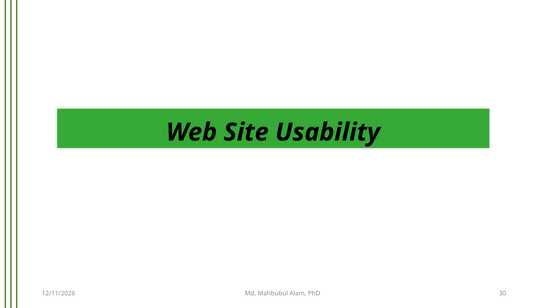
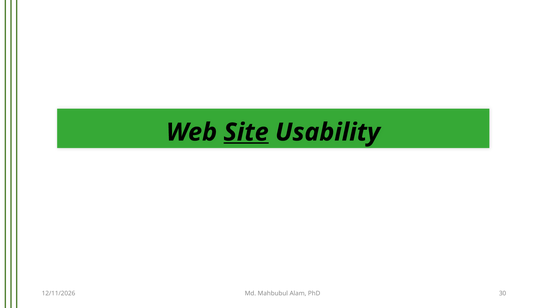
Site underline: none -> present (246, 132)
